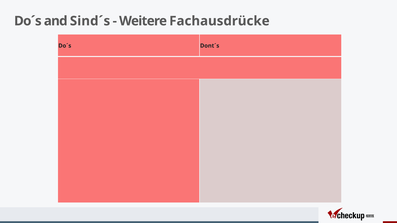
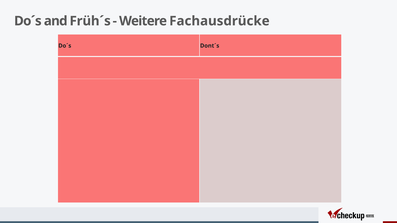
Sind´s: Sind´s -> Früh´s (90, 21)
